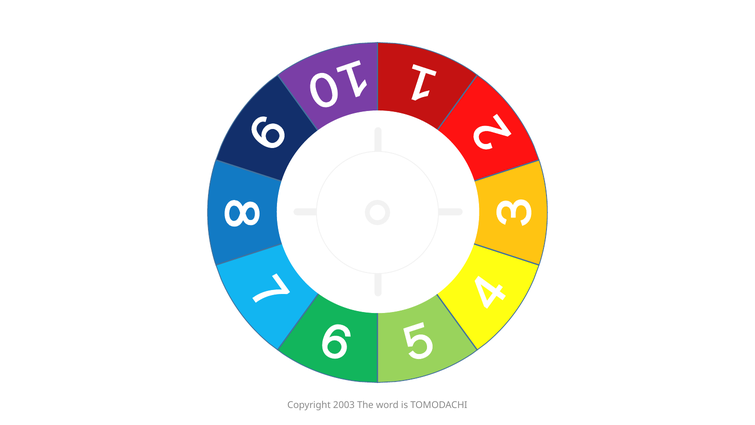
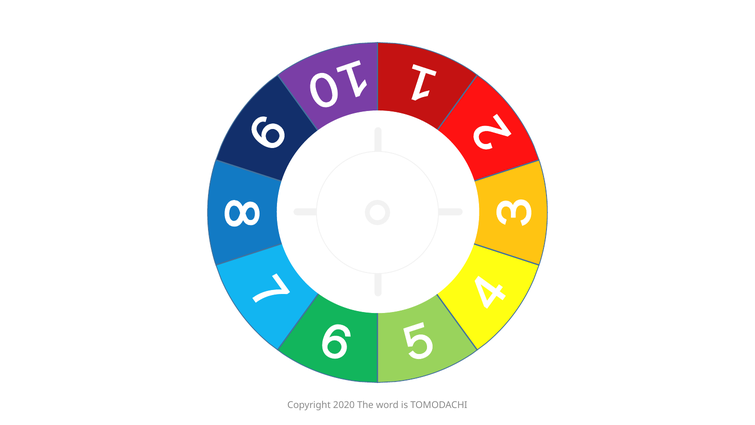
2003: 2003 -> 2020 (344, 405)
